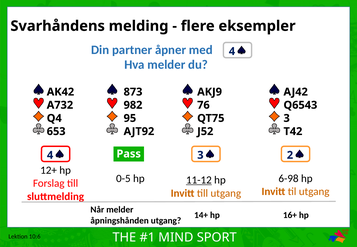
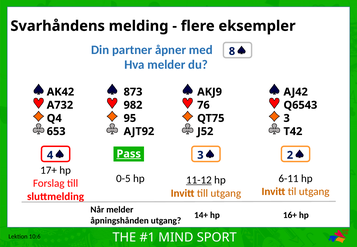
med 4: 4 -> 8 (232, 51)
Pass underline: none -> present (129, 154)
12+: 12+ -> 17+ (49, 170)
6-98: 6-98 -> 6-11 (289, 179)
